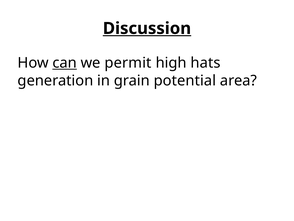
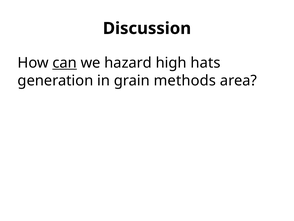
Discussion underline: present -> none (147, 28)
permit: permit -> hazard (128, 63)
potential: potential -> methods (185, 80)
